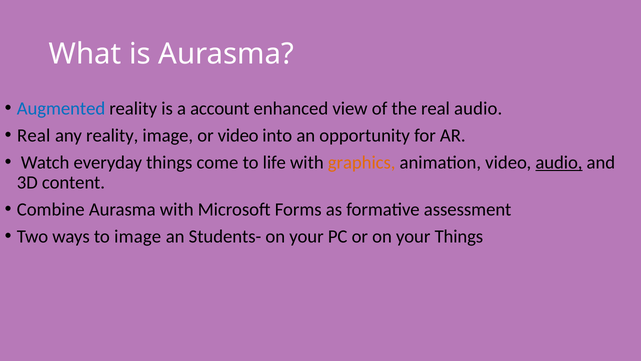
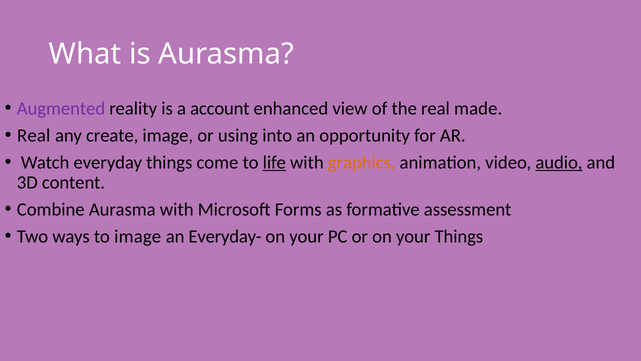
Augmented colour: blue -> purple (61, 108)
real audio: audio -> made (478, 108)
any reality: reality -> create (112, 135)
or video: video -> using (238, 135)
life underline: none -> present (274, 162)
Students-: Students- -> Everyday- (225, 236)
